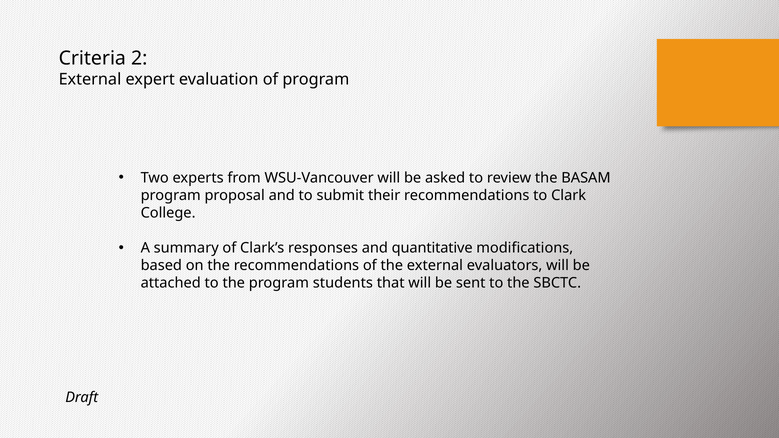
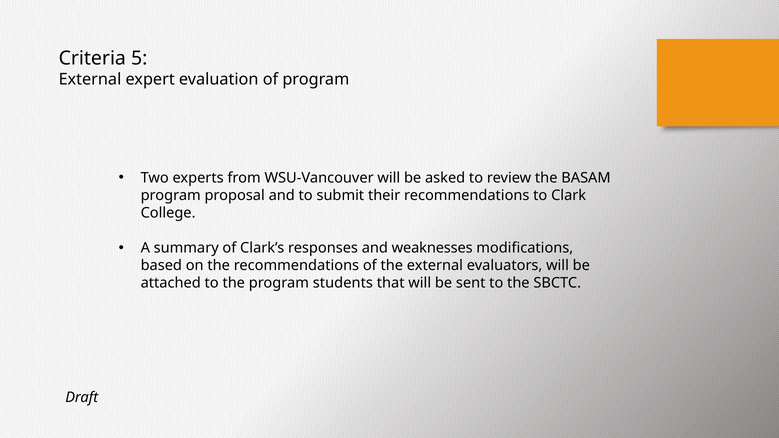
2: 2 -> 5 (139, 58)
quantitative: quantitative -> weaknesses (432, 248)
